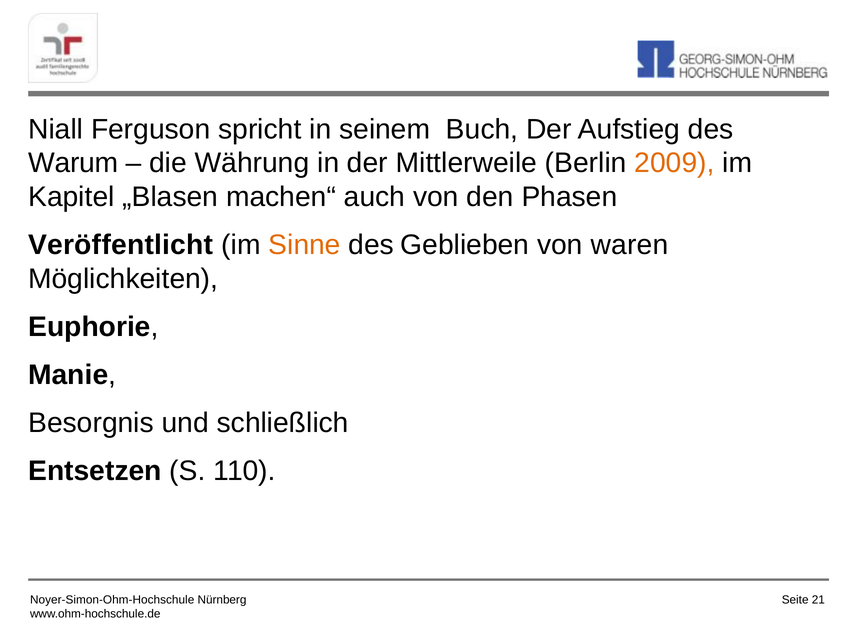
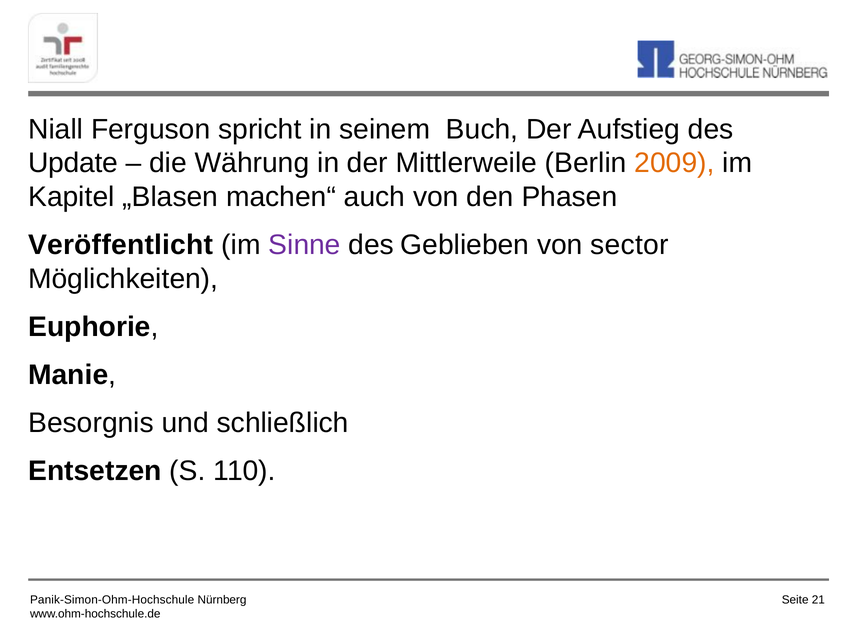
Warum: Warum -> Update (73, 163)
Sinne colour: orange -> purple (305, 245)
waren: waren -> sector (630, 245)
Noyer-Simon-Ohm-Hochschule: Noyer-Simon-Ohm-Hochschule -> Panik-Simon-Ohm-Hochschule (112, 600)
